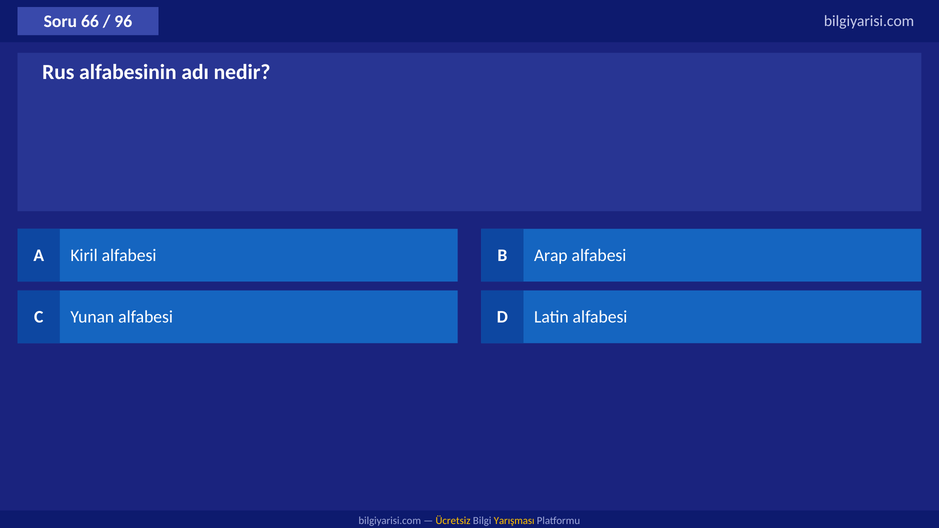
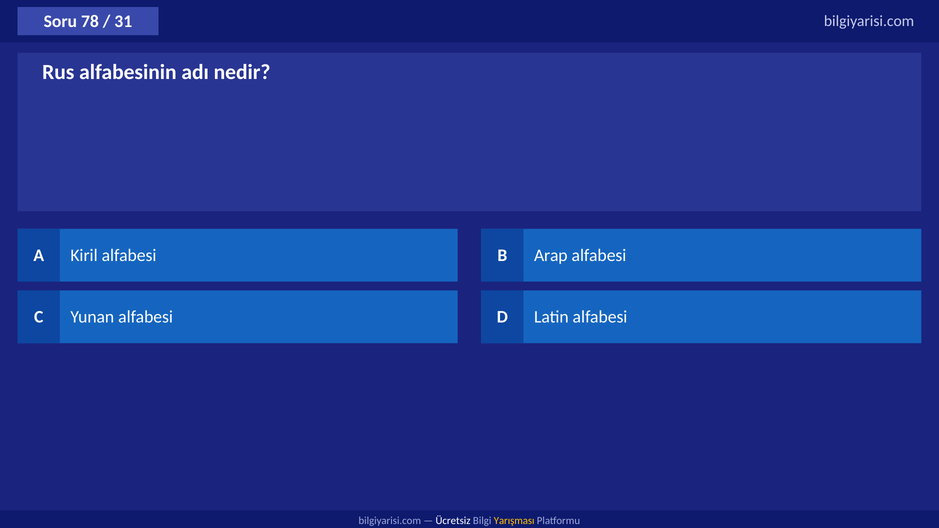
66: 66 -> 78 (90, 21)
96: 96 -> 31 (123, 21)
Ücretsiz colour: yellow -> white (453, 521)
